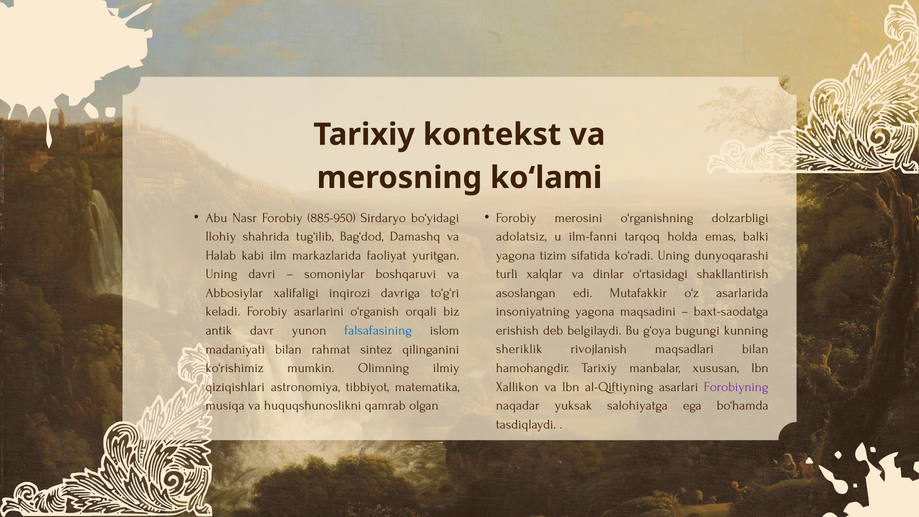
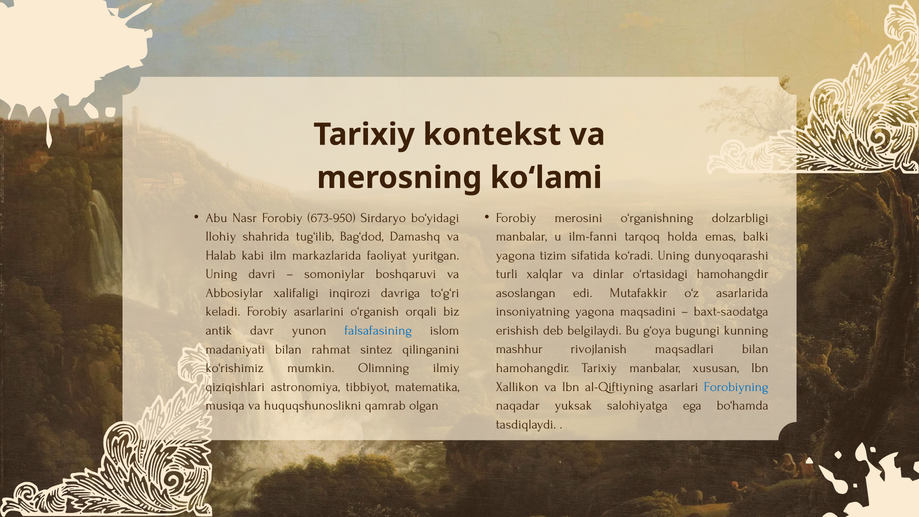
885-950: 885-950 -> 673-950 (332, 218)
adolatsiz: adolatsiz -> manbalar (521, 236)
o‘rtasidagi shakllantirish: shakllantirish -> hamohangdir (733, 274)
sheriklik: sheriklik -> mashhur (519, 349)
Forobiyning colour: purple -> blue (736, 387)
